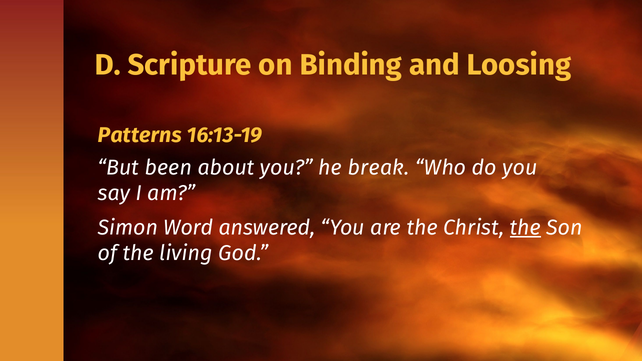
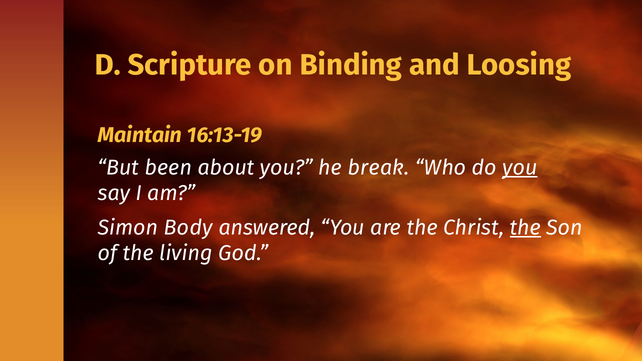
Patterns: Patterns -> Maintain (140, 135)
you underline: none -> present (520, 168)
Word: Word -> Body (188, 228)
